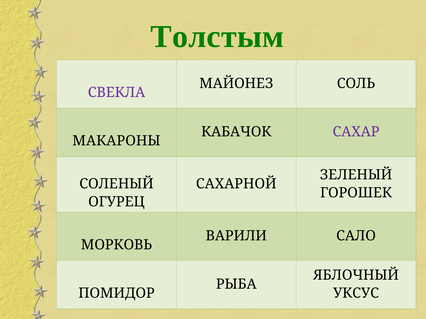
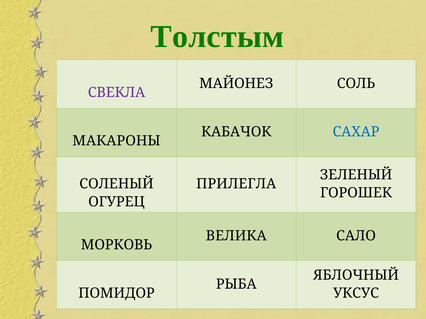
САХАР colour: purple -> blue (356, 132)
САХАРНОЙ: САХАРНОЙ -> ПРИЛЕГЛА (236, 184)
ВАРИЛИ: ВАРИЛИ -> ВЕЛИКА (236, 236)
